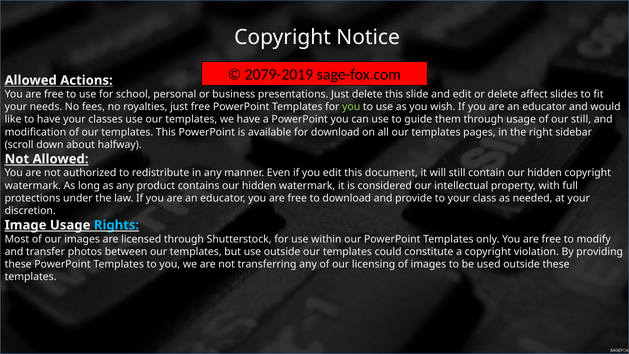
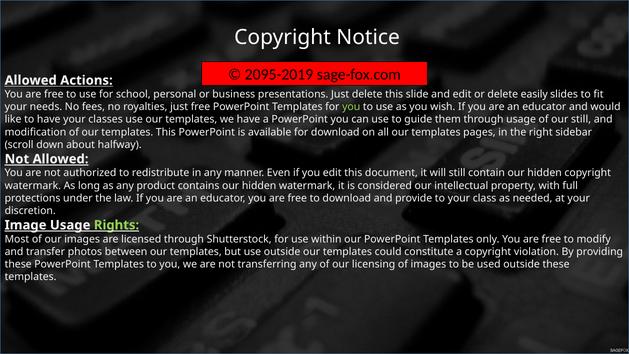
2079-2019: 2079-2019 -> 2095-2019 (279, 75)
affect: affect -> easily (534, 94)
Rights colour: light blue -> light green (116, 225)
